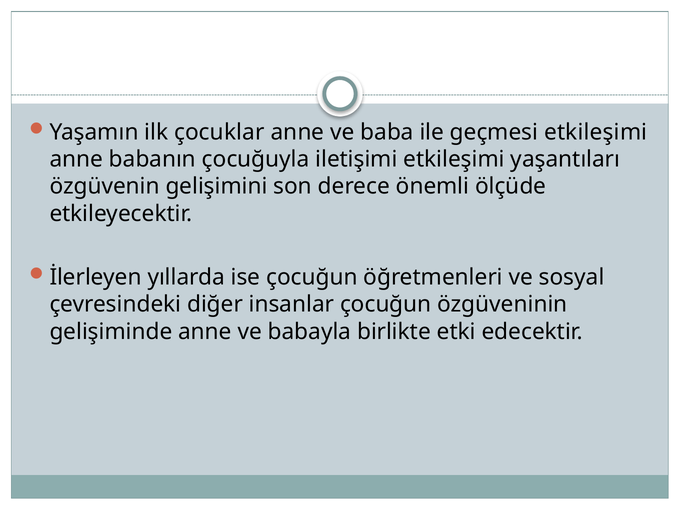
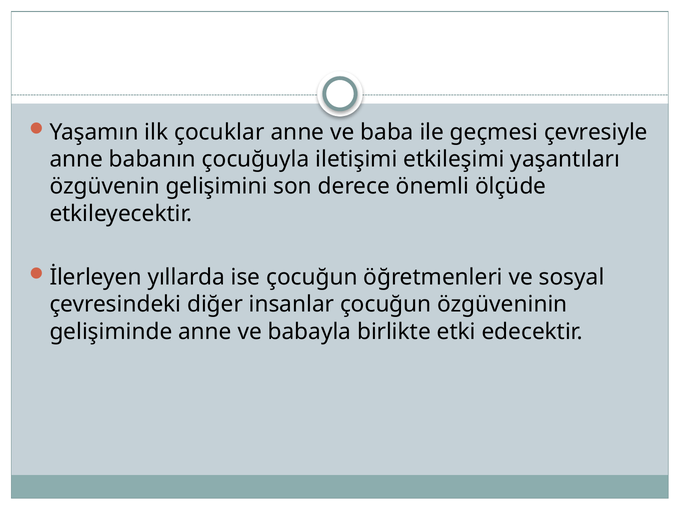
geçmesi etkileşimi: etkileşimi -> çevresiyle (596, 132)
